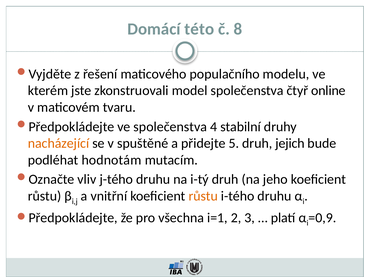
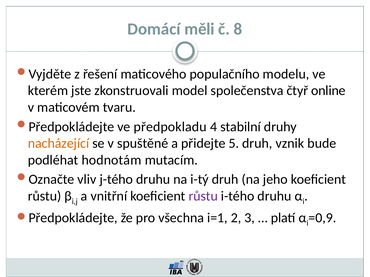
této: této -> měli (199, 29)
ve společenstva: společenstva -> předpokladu (170, 127)
jejich: jejich -> vznik (290, 144)
růstu colour: orange -> purple (203, 196)
